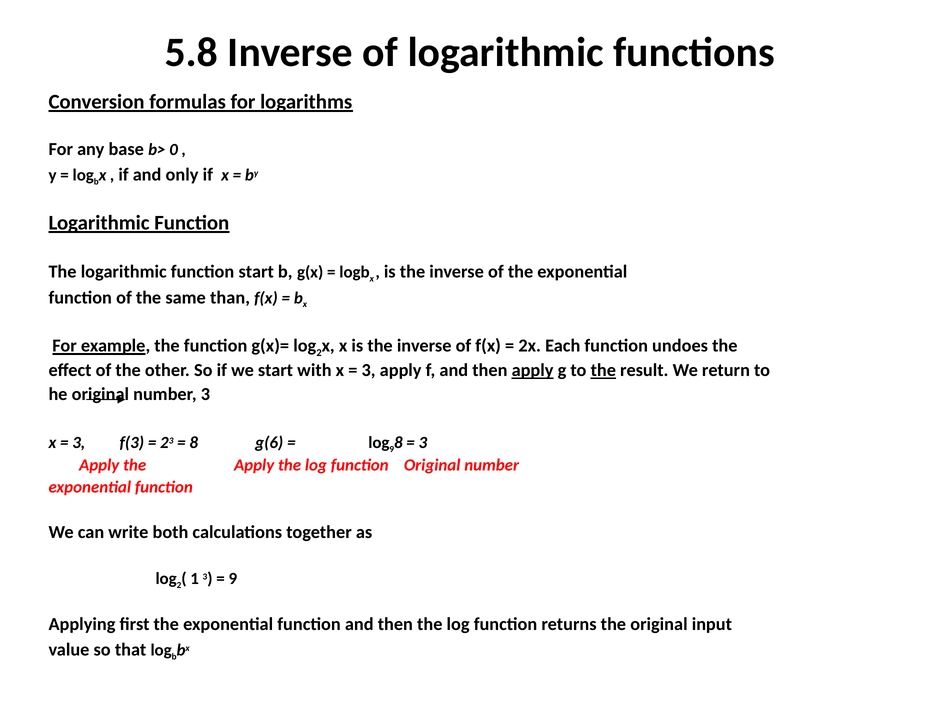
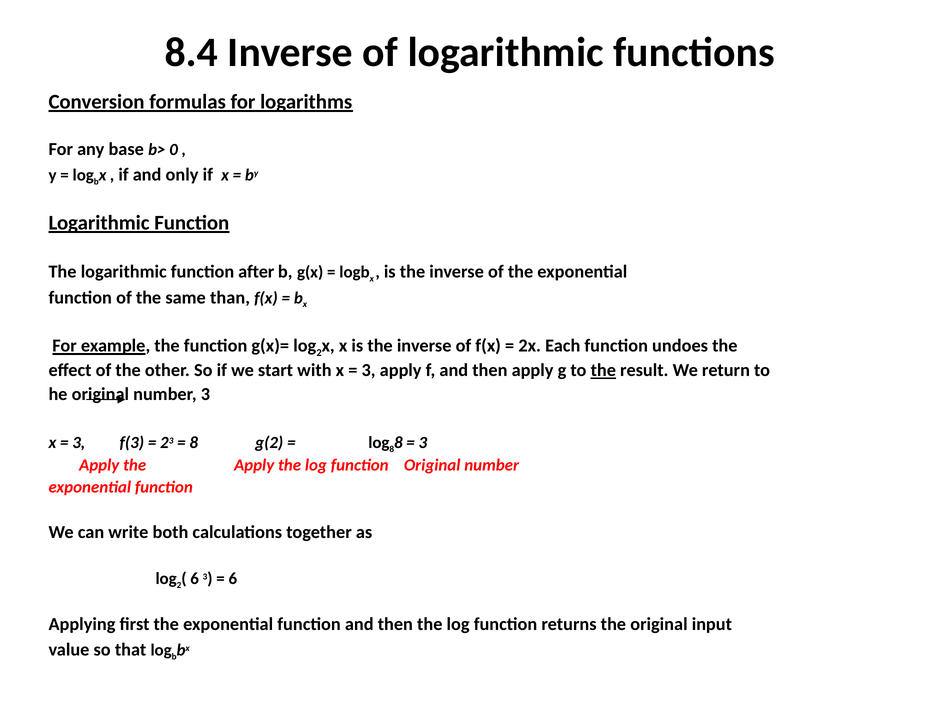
5.8: 5.8 -> 8.4 (191, 52)
function start: start -> after (256, 272)
apply underline: present -> none (533, 370)
g(6: g(6 -> g(2 (269, 443)
log 9: 9 -> 8 (392, 449)
1: 1 -> 6 (195, 579)
9: 9 -> 6 (233, 579)
